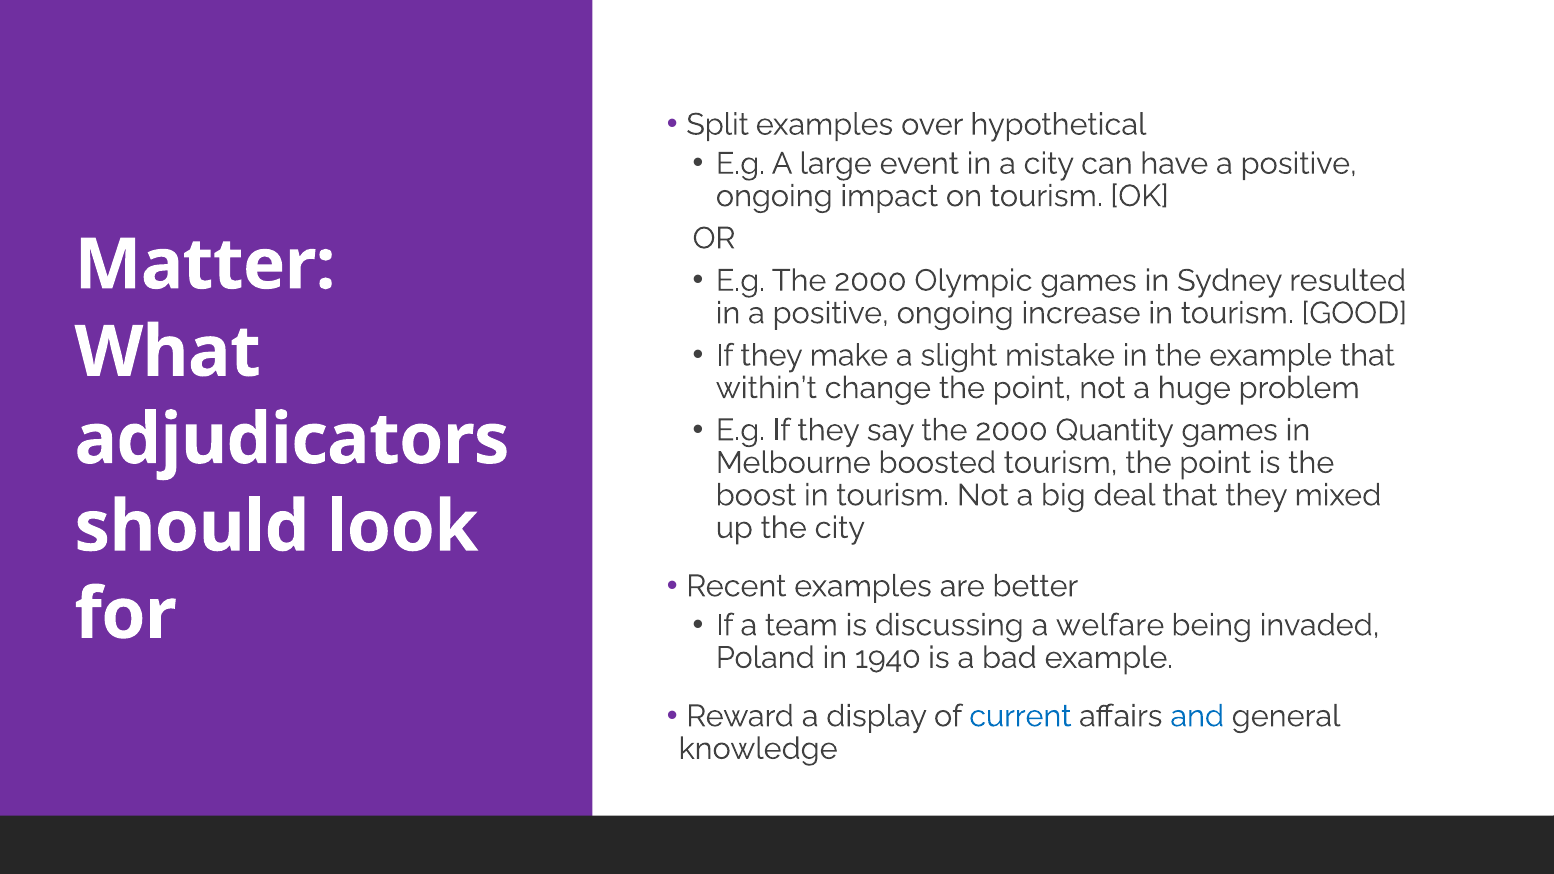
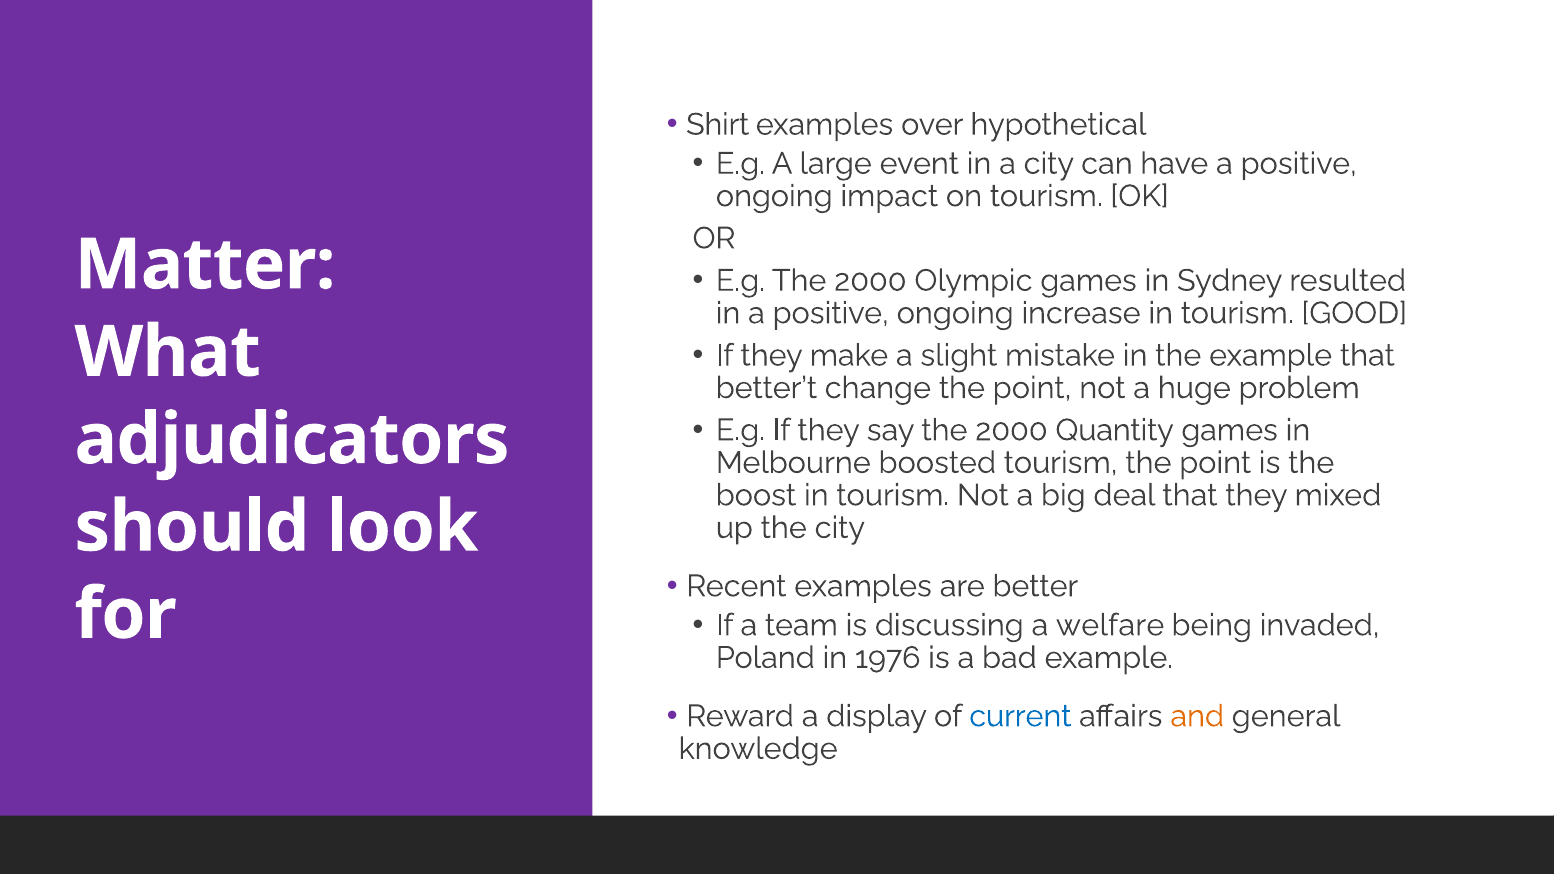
Split: Split -> Shirt (718, 125)
within’t: within’t -> better’t (766, 388)
1940: 1940 -> 1976 (888, 658)
and colour: blue -> orange (1197, 716)
